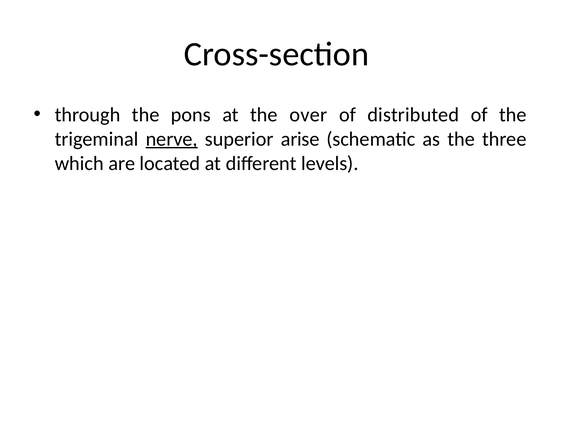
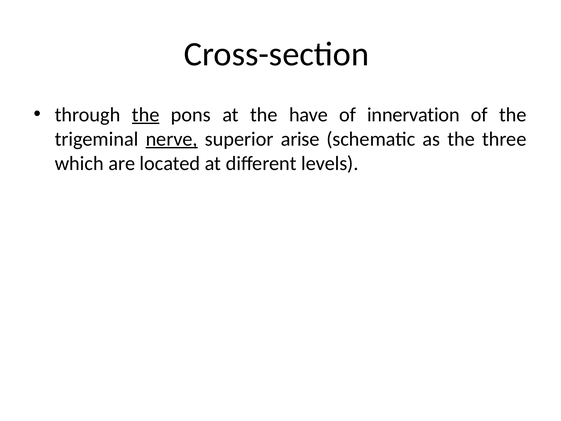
the underline: none -> present (146, 115)
over: over -> have (308, 115)
distributed: distributed -> innervation (413, 115)
